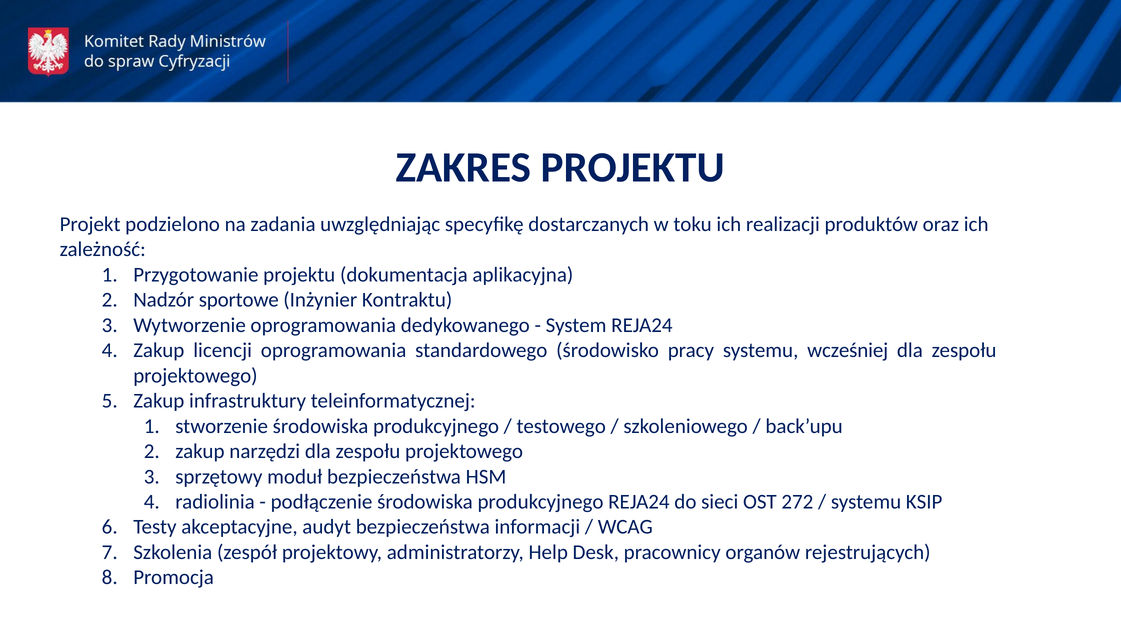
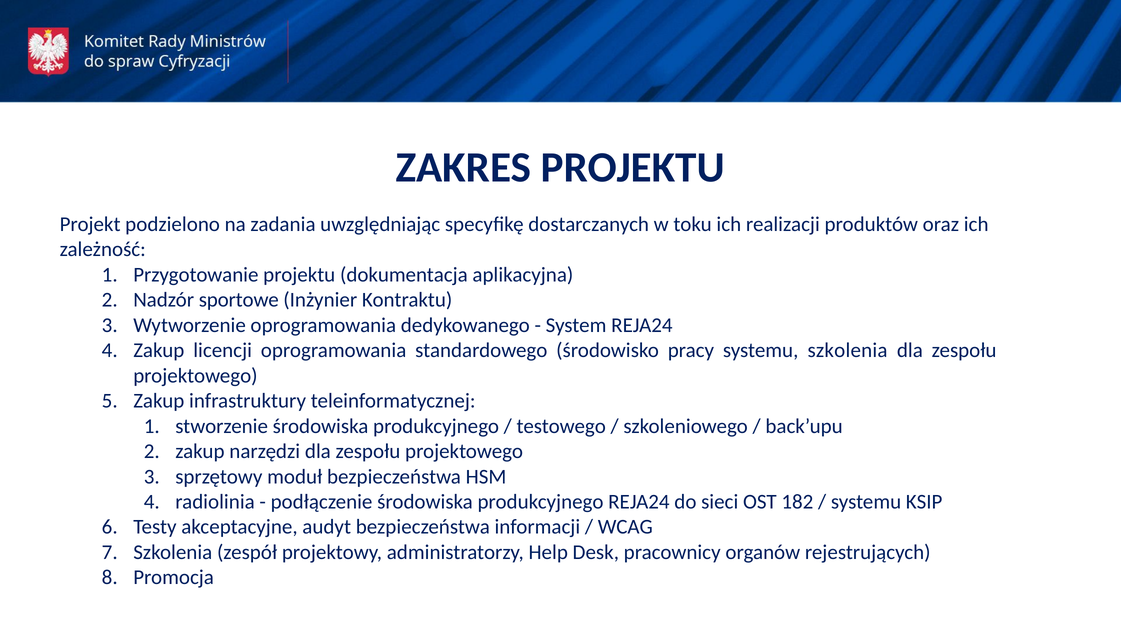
systemu wcześniej: wcześniej -> szkolenia (848, 350)
272: 272 -> 182 (797, 501)
